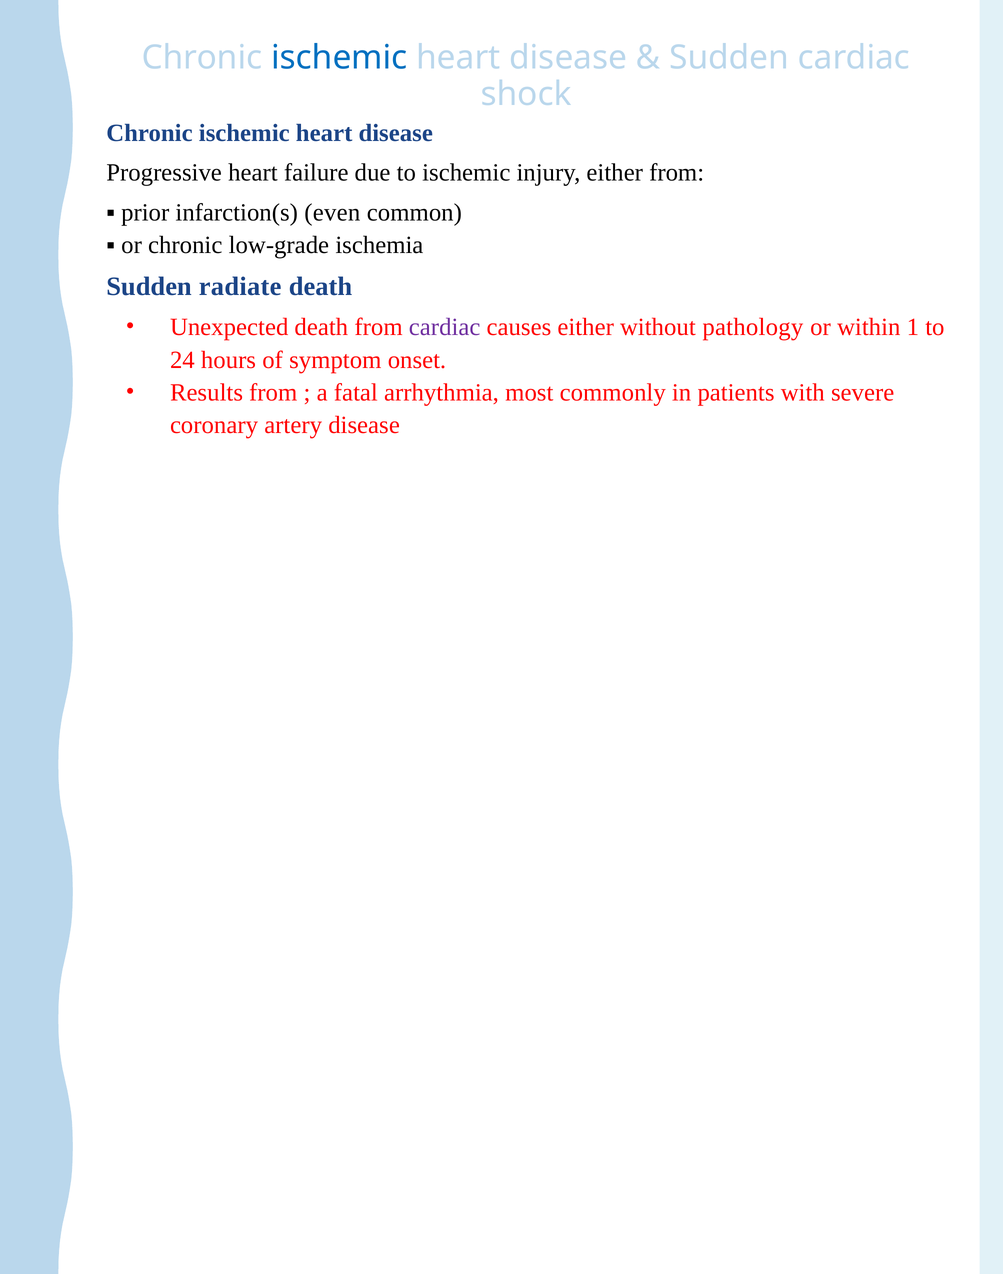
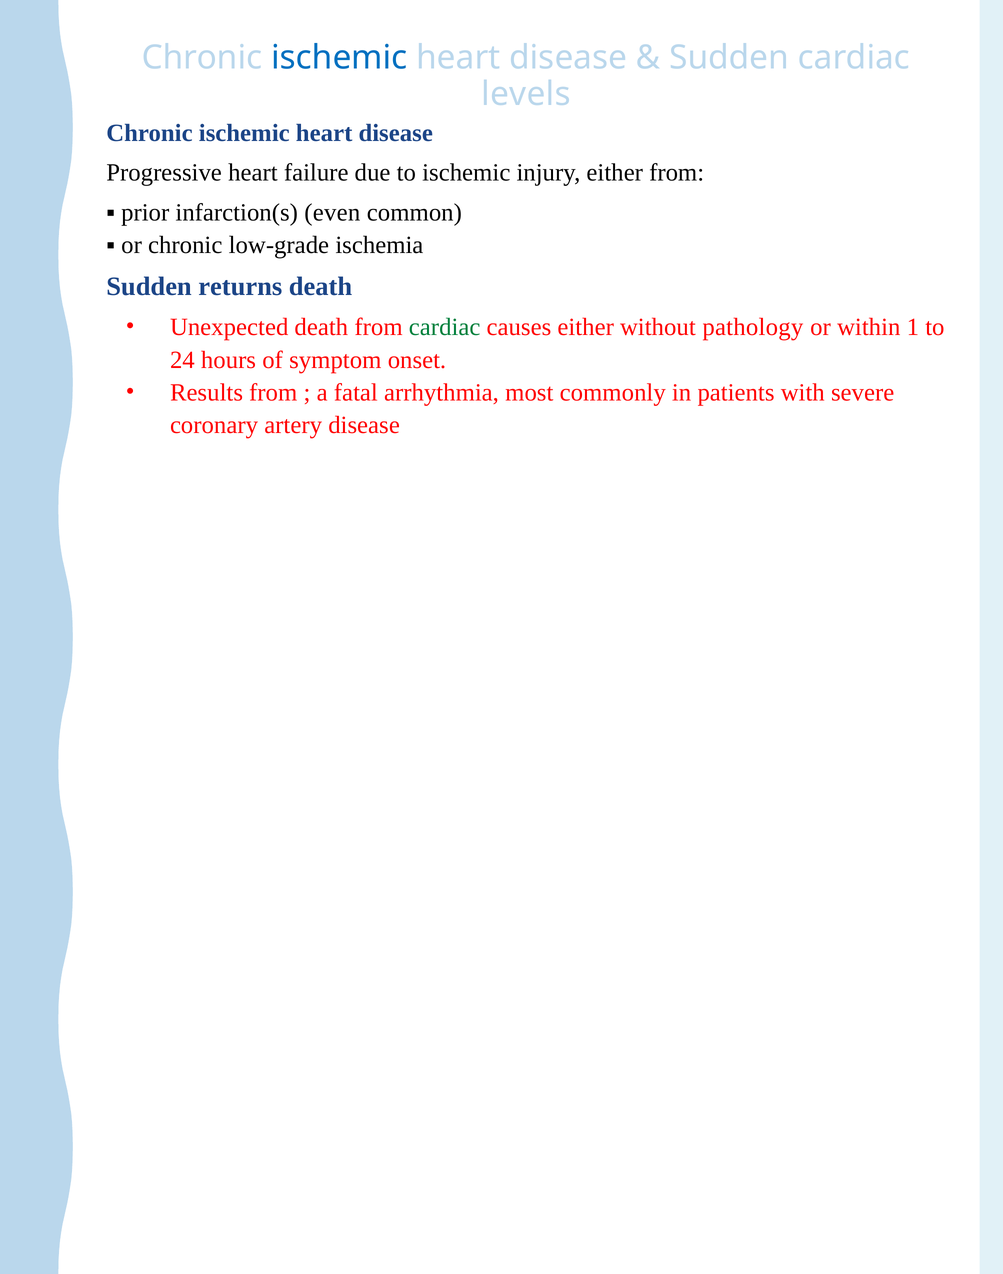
shock: shock -> levels (526, 94)
radiate: radiate -> returns (240, 286)
cardiac colour: purple -> green (445, 327)
